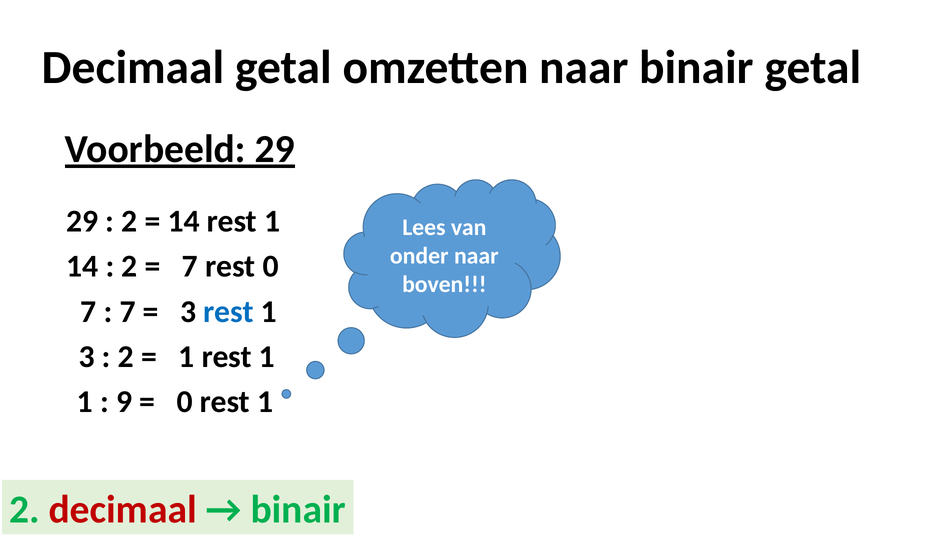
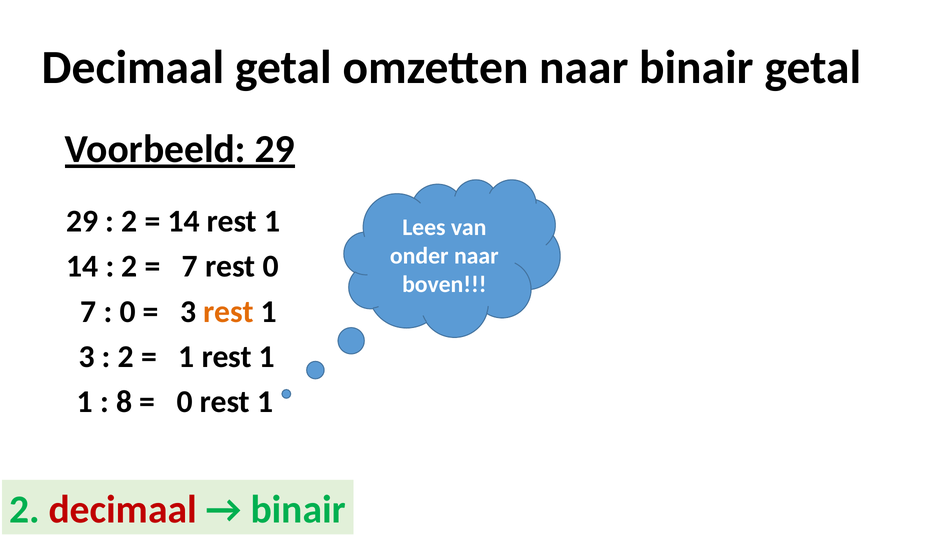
7: 7 -> 0 (128, 312)
rest colour: blue -> orange (228, 312)
9: 9 -> 8 (124, 402)
